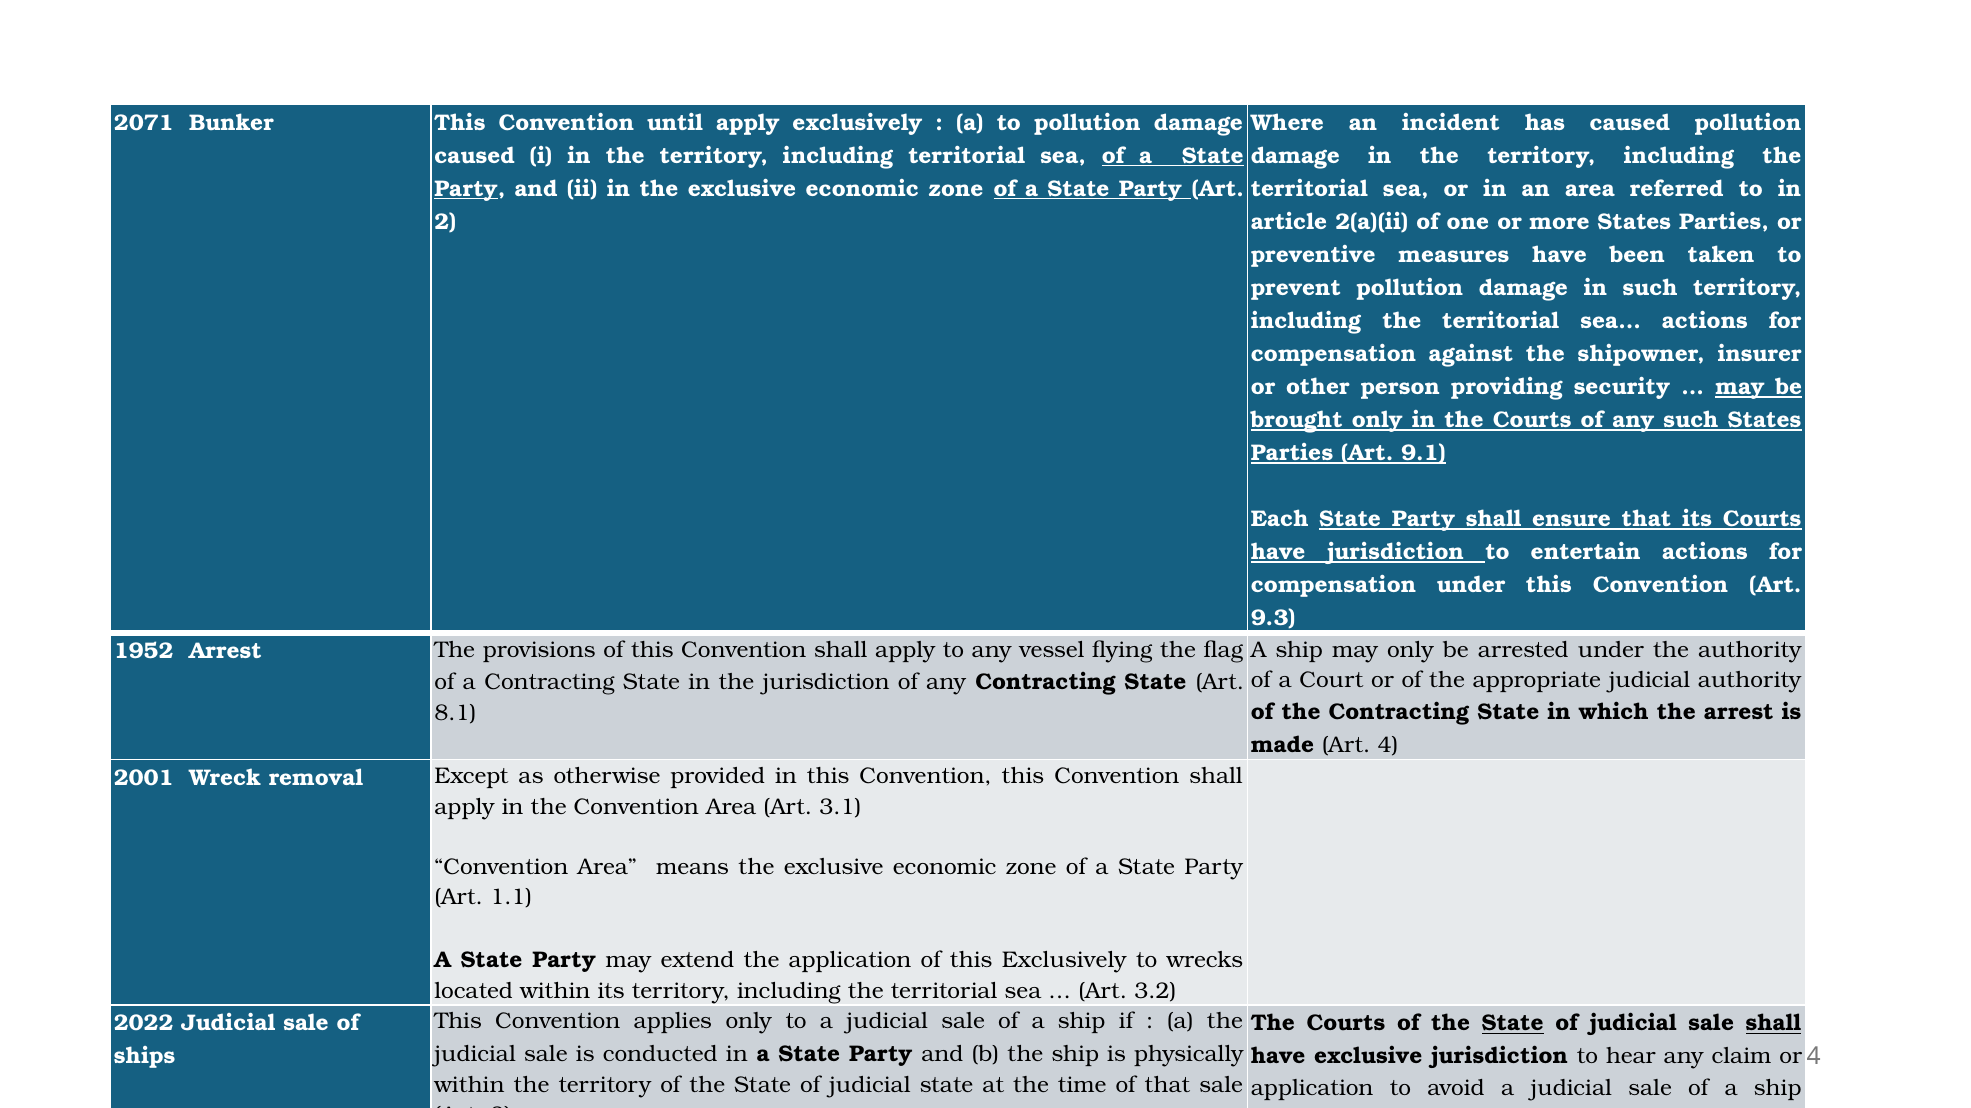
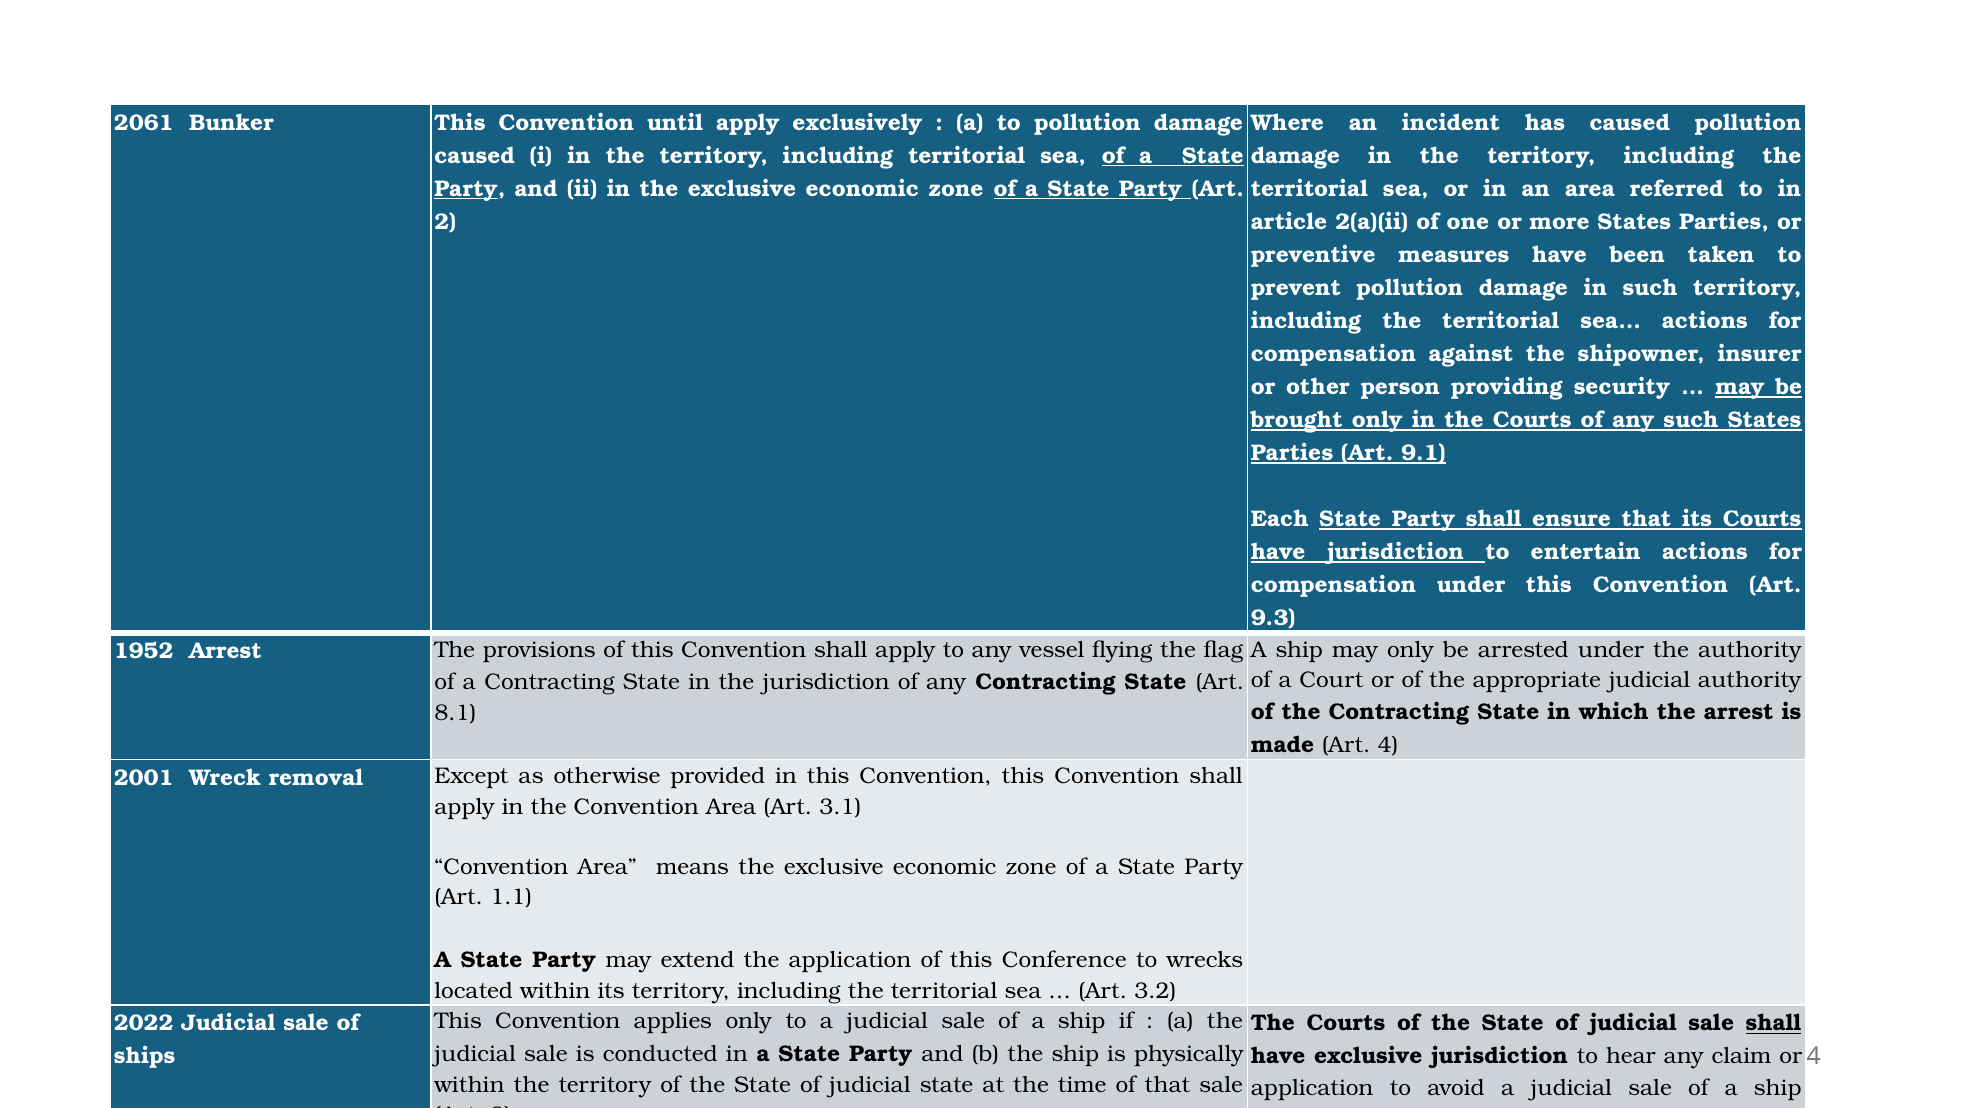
2071: 2071 -> 2061 (144, 123)
this Exclusively: Exclusively -> Conference (1064, 961)
State underline: present -> none (1513, 1024)
